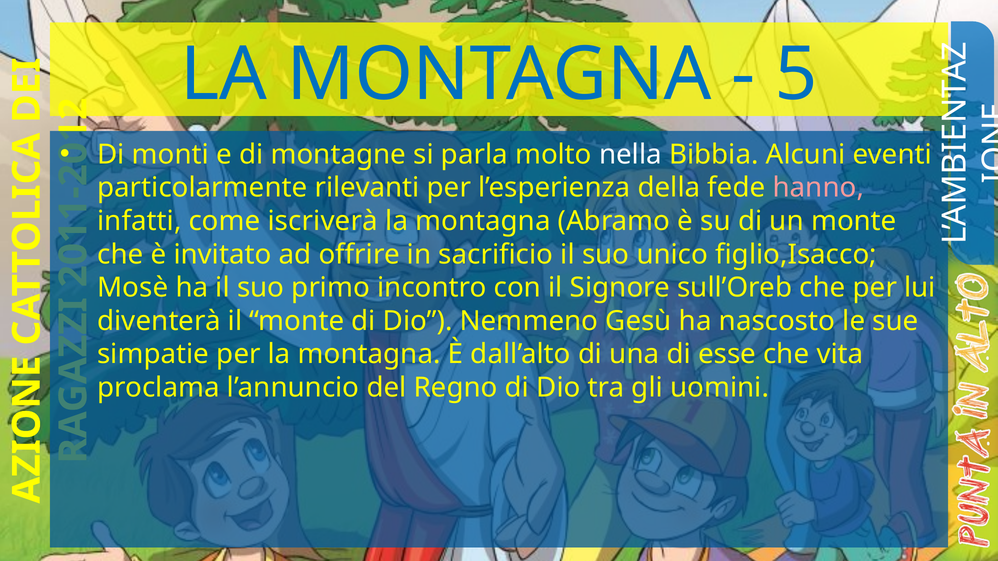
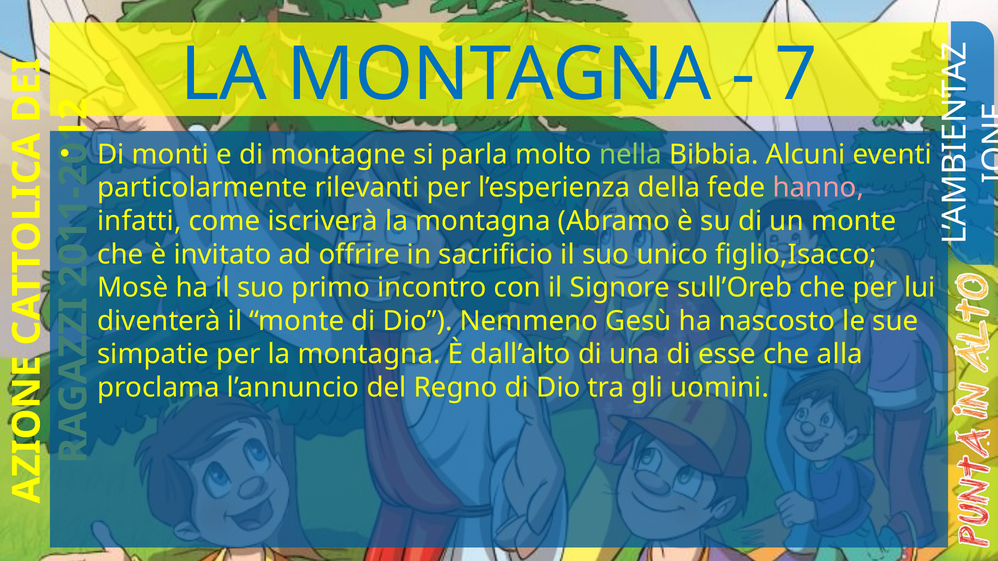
5: 5 -> 7 (796, 74)
nella colour: white -> light green (630, 155)
vita: vita -> alla (840, 355)
